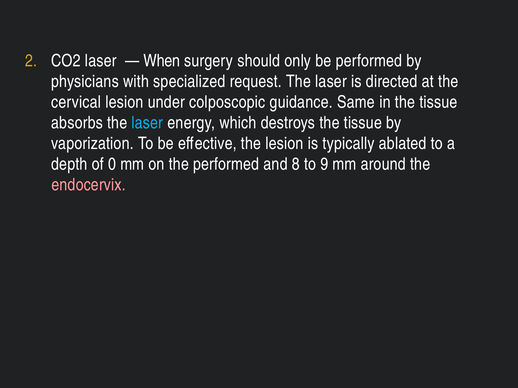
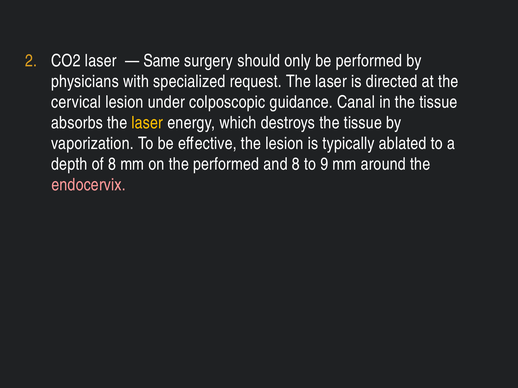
When: When -> Same (162, 61)
Same: Same -> Canal (356, 102)
laser colour: light blue -> yellow (147, 123)
of 0: 0 -> 8 (112, 164)
